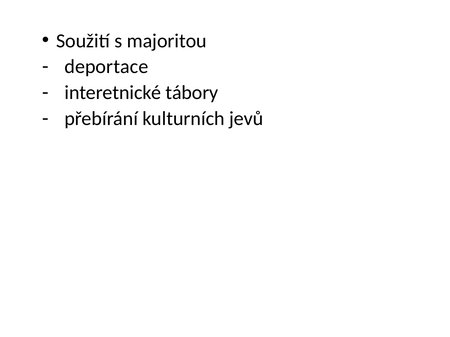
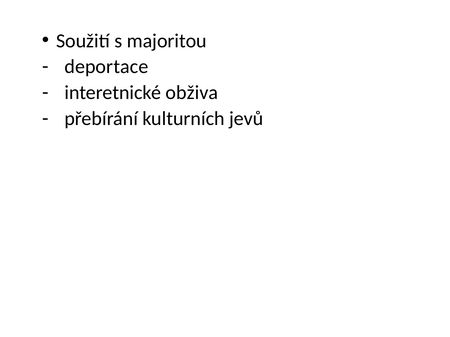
tábory: tábory -> obživa (192, 93)
